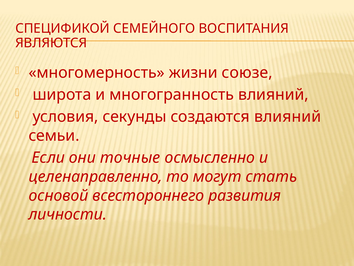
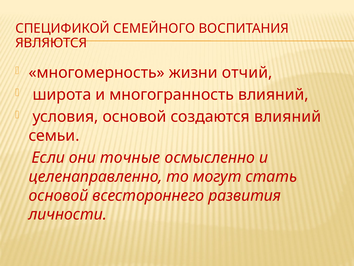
союзе: союзе -> отчий (247, 72)
условия секунды: секунды -> основой (135, 117)
